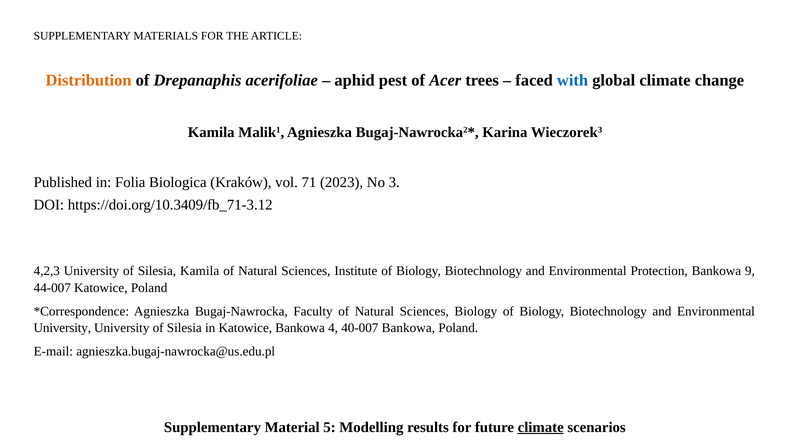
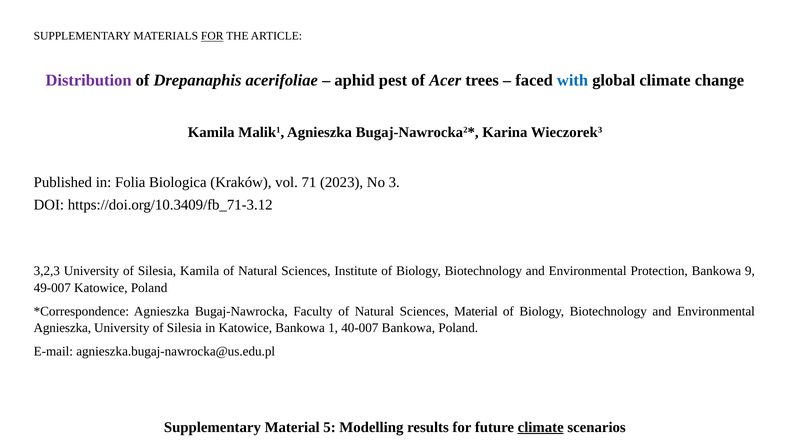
FOR underline: none -> present (212, 36)
Distribution colour: orange -> purple (89, 80)
4,2,3: 4,2,3 -> 3,2,3 (47, 271)
44-007: 44-007 -> 49-007 (52, 288)
Sciences Biology: Biology -> Material (476, 311)
University: University -> Agnieszka (62, 328)
4: 4 -> 1 (333, 328)
